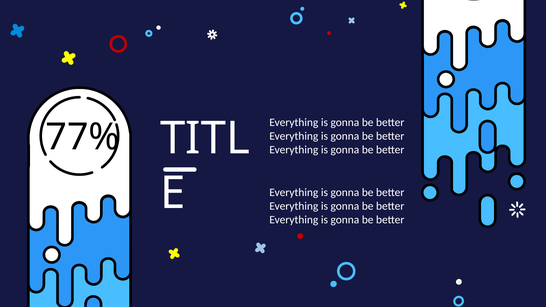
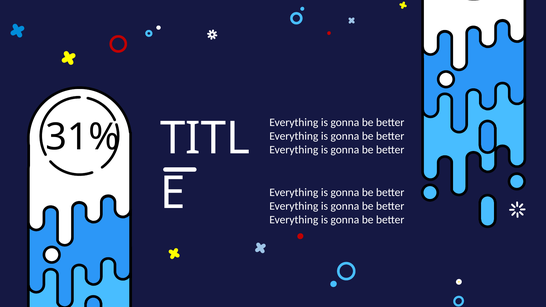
77%: 77% -> 31% (83, 137)
